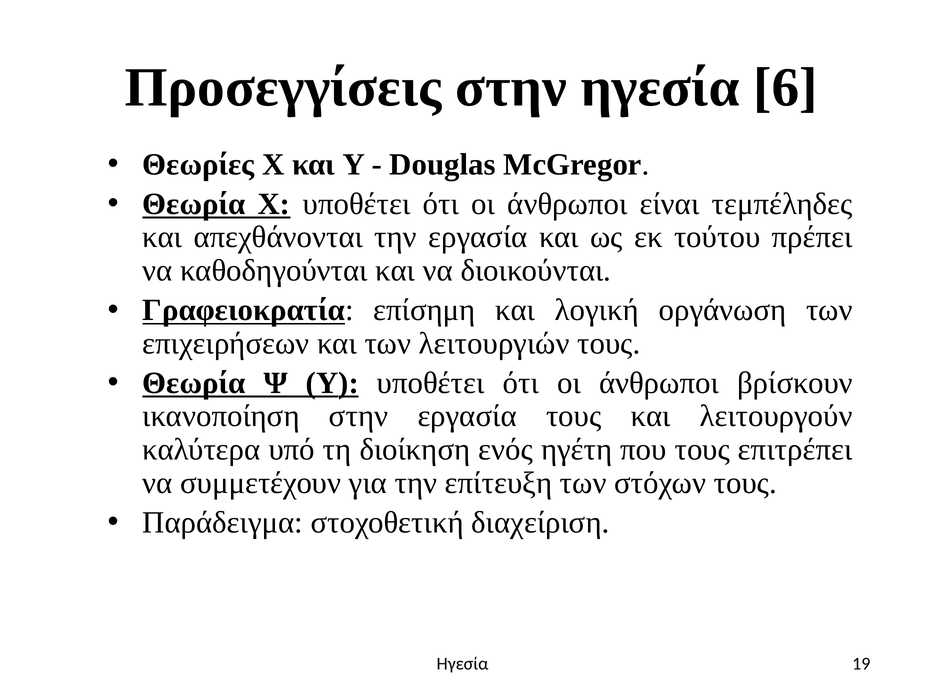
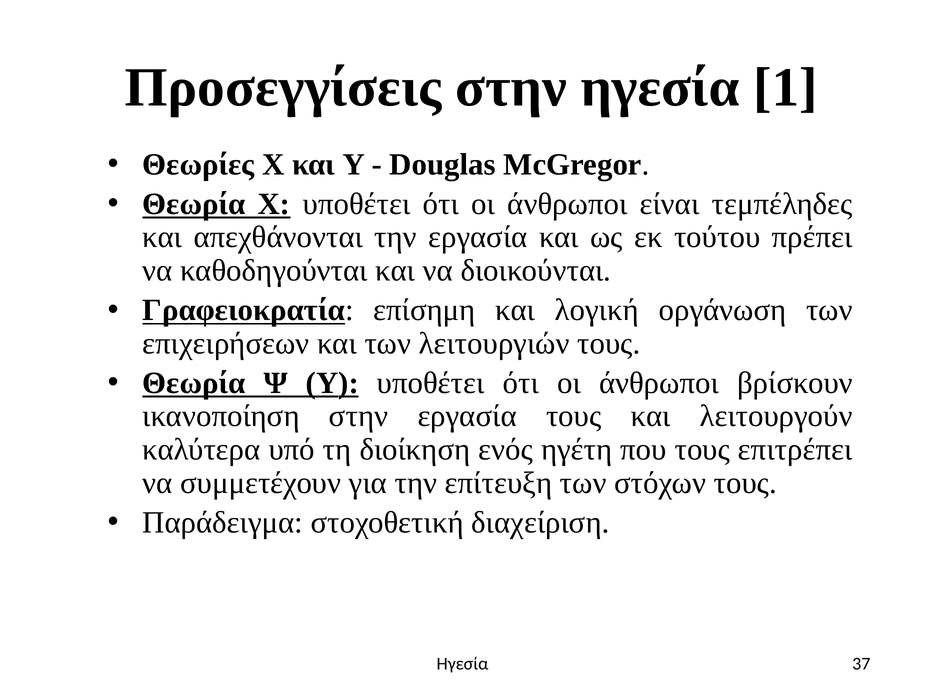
6: 6 -> 1 (785, 87)
19: 19 -> 37 (861, 663)
